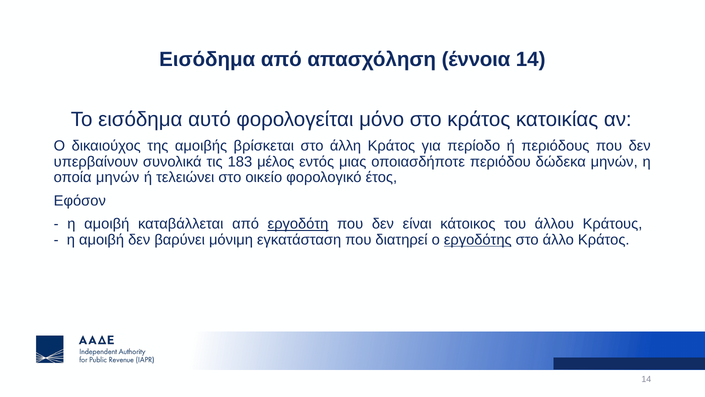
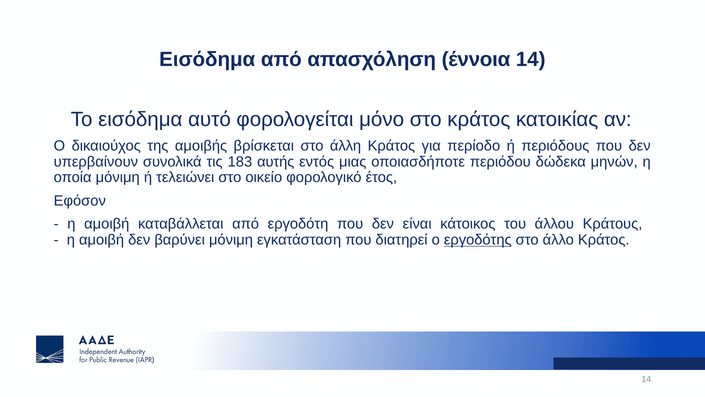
μέλος: μέλος -> αυτής (276, 161)
οποία μηνών: μηνών -> μόνιμη (118, 177)
εργοδότη underline: present -> none (298, 224)
